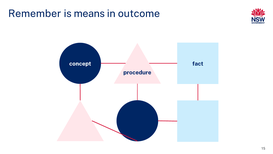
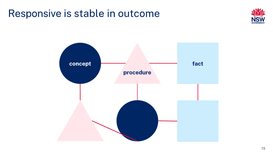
Remember: Remember -> Responsive (35, 14)
means: means -> stable (89, 14)
